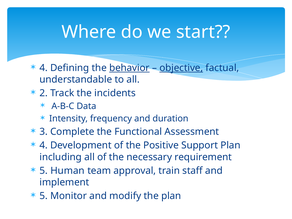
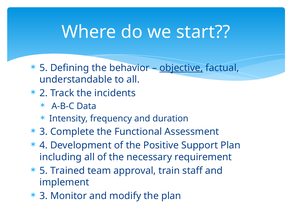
4: 4 -> 5 (44, 68)
behavior underline: present -> none (129, 68)
Human: Human -> Trained (68, 171)
5: 5 -> 3 (44, 196)
